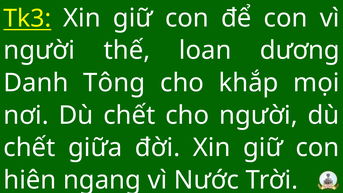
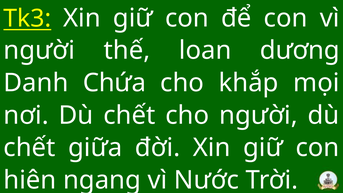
Tông: Tông -> Chứa (114, 83)
